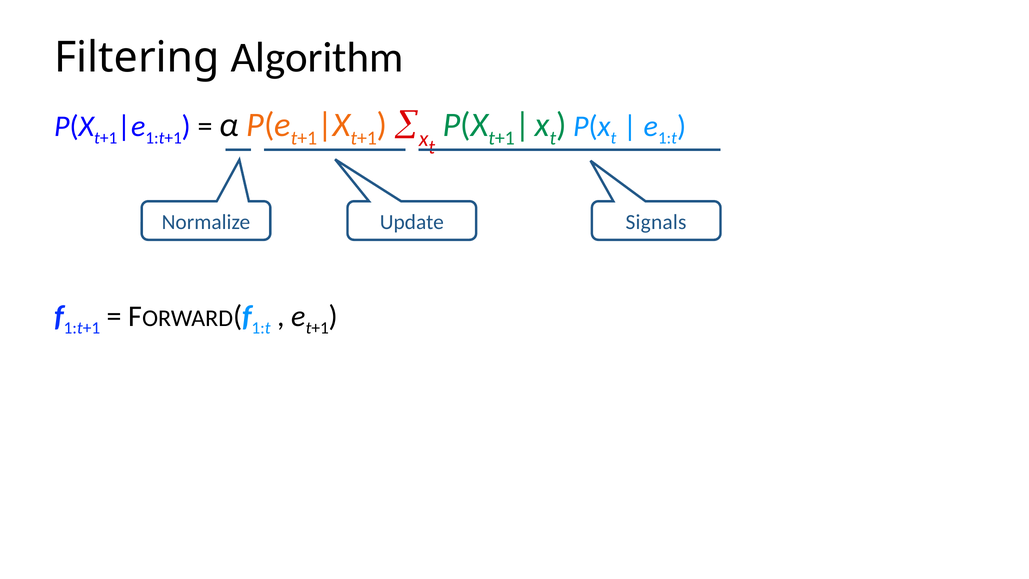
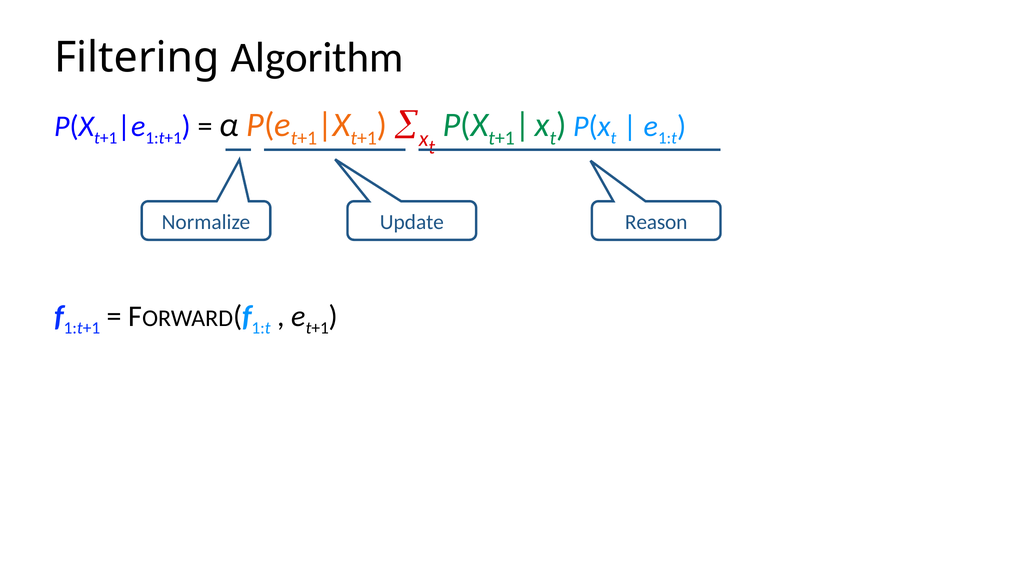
Signals: Signals -> Reason (656, 222)
